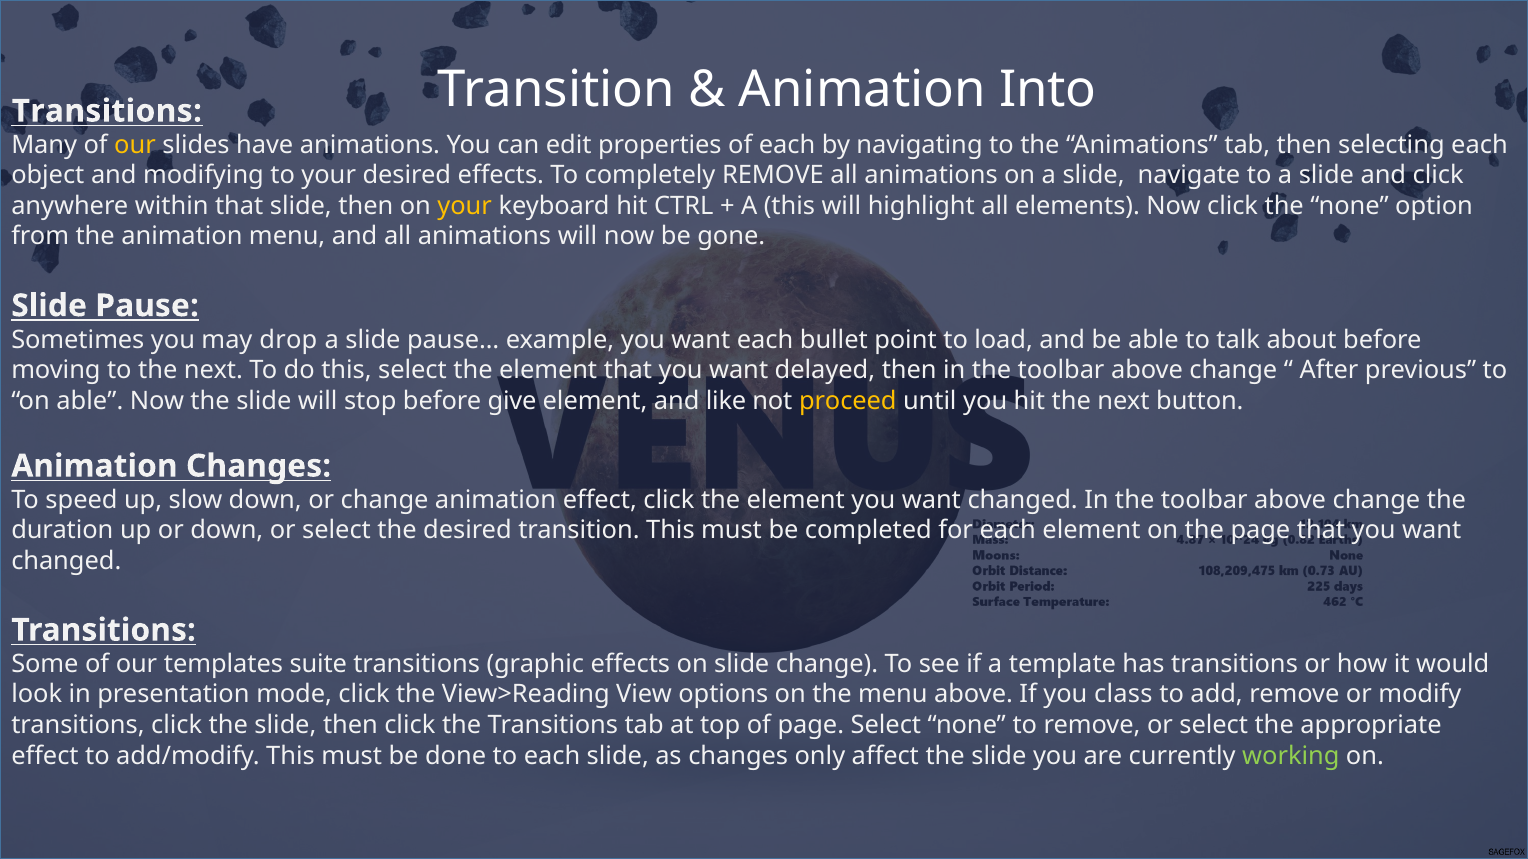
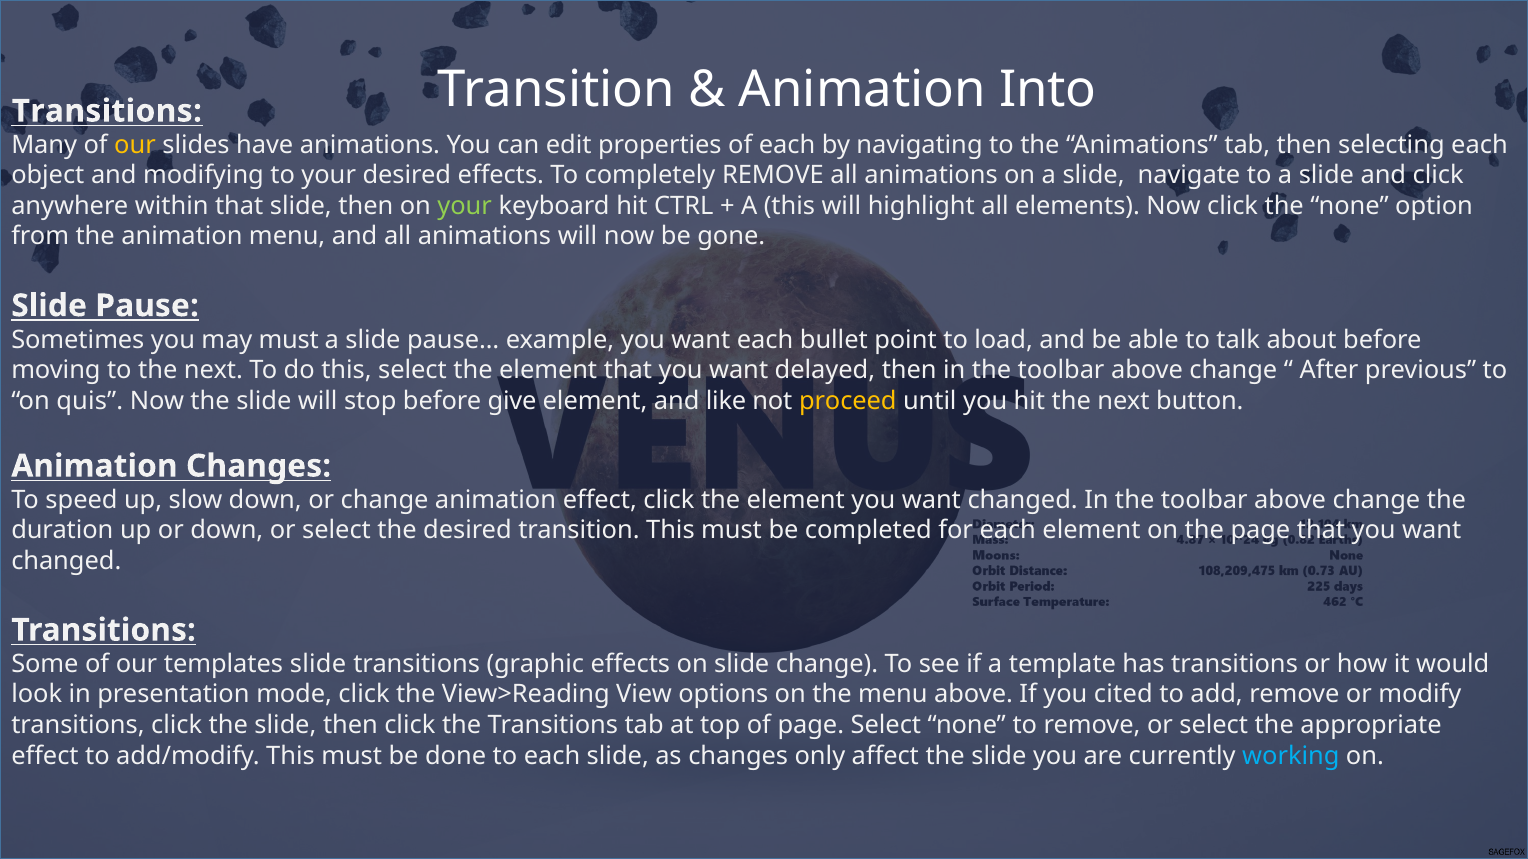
your colour: yellow -> light green (465, 206)
may drop: drop -> must (289, 340)
on able: able -> quis (90, 401)
templates suite: suite -> slide (318, 664)
class: class -> cited (1123, 695)
working colour: light green -> light blue (1291, 756)
